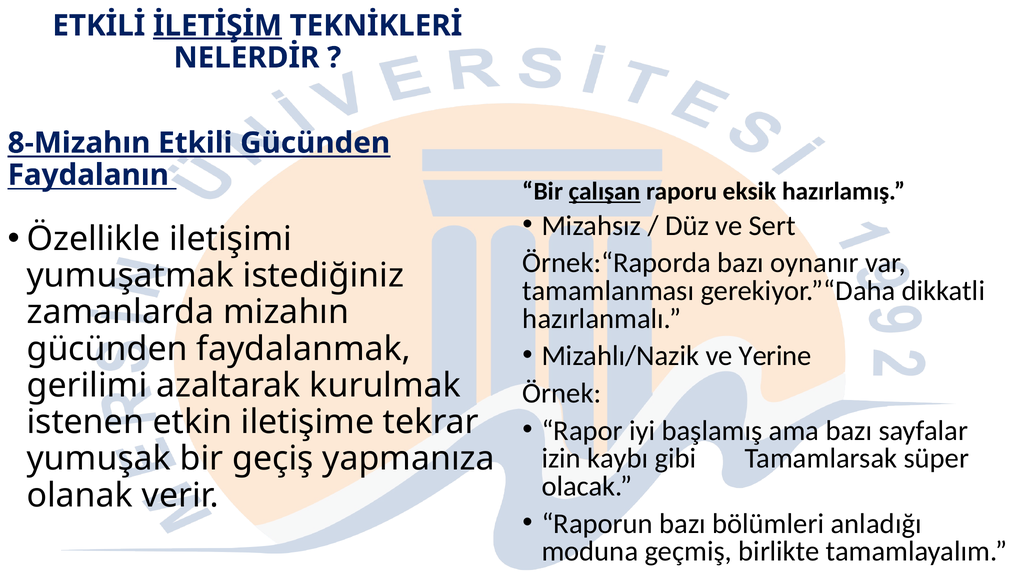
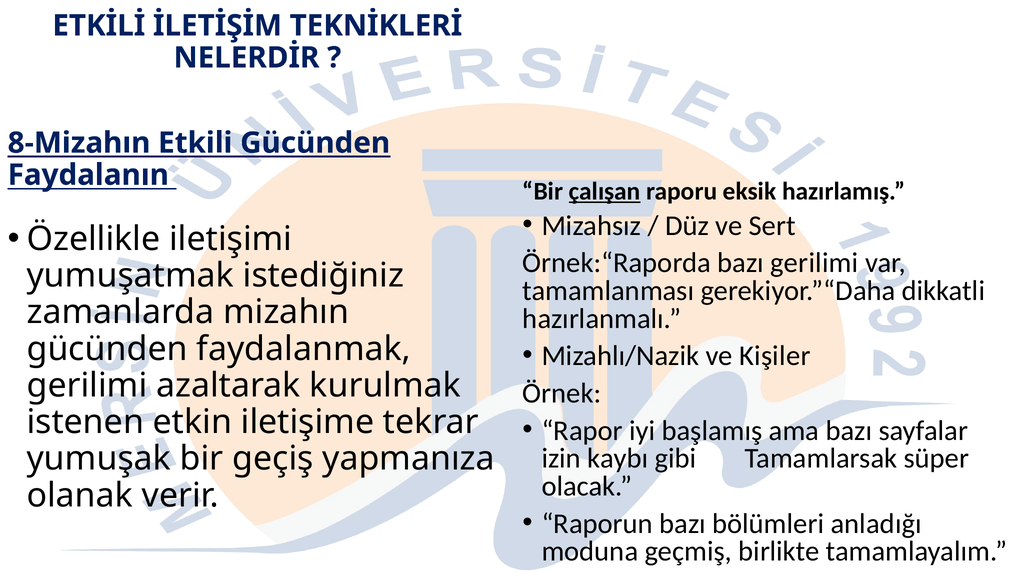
İLETİŞİM underline: present -> none (217, 26)
bazı oynanır: oynanır -> gerilimi (814, 263)
Yerine: Yerine -> Kişiler (775, 356)
